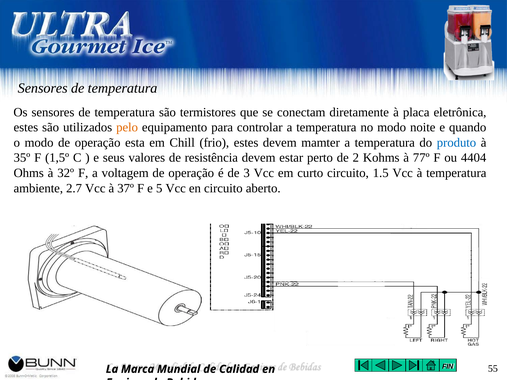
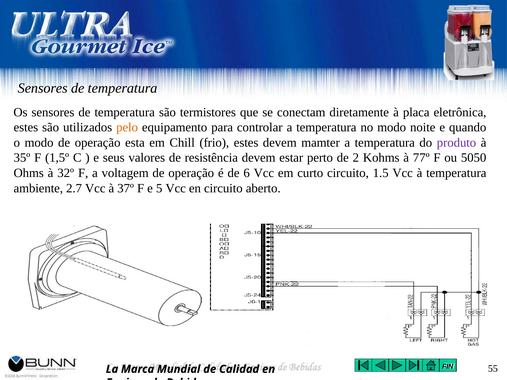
produto colour: blue -> purple (456, 143)
4404: 4404 -> 5050 (474, 158)
3: 3 -> 6 (247, 173)
